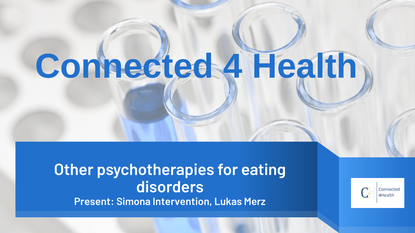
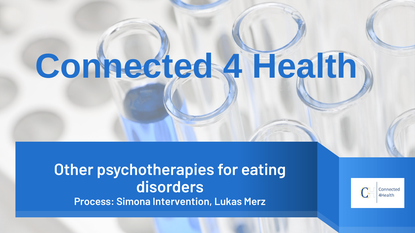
Present: Present -> Process (94, 202)
